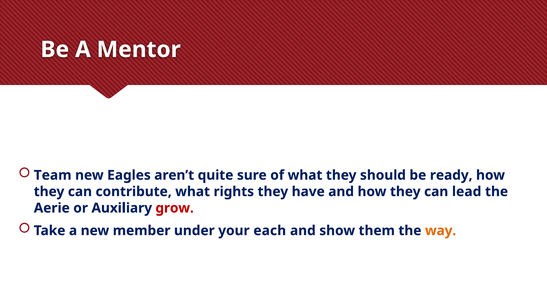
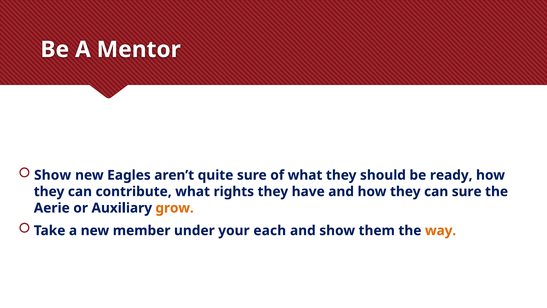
Team: Team -> Show (53, 175)
can lead: lead -> sure (467, 191)
grow colour: red -> orange (175, 208)
